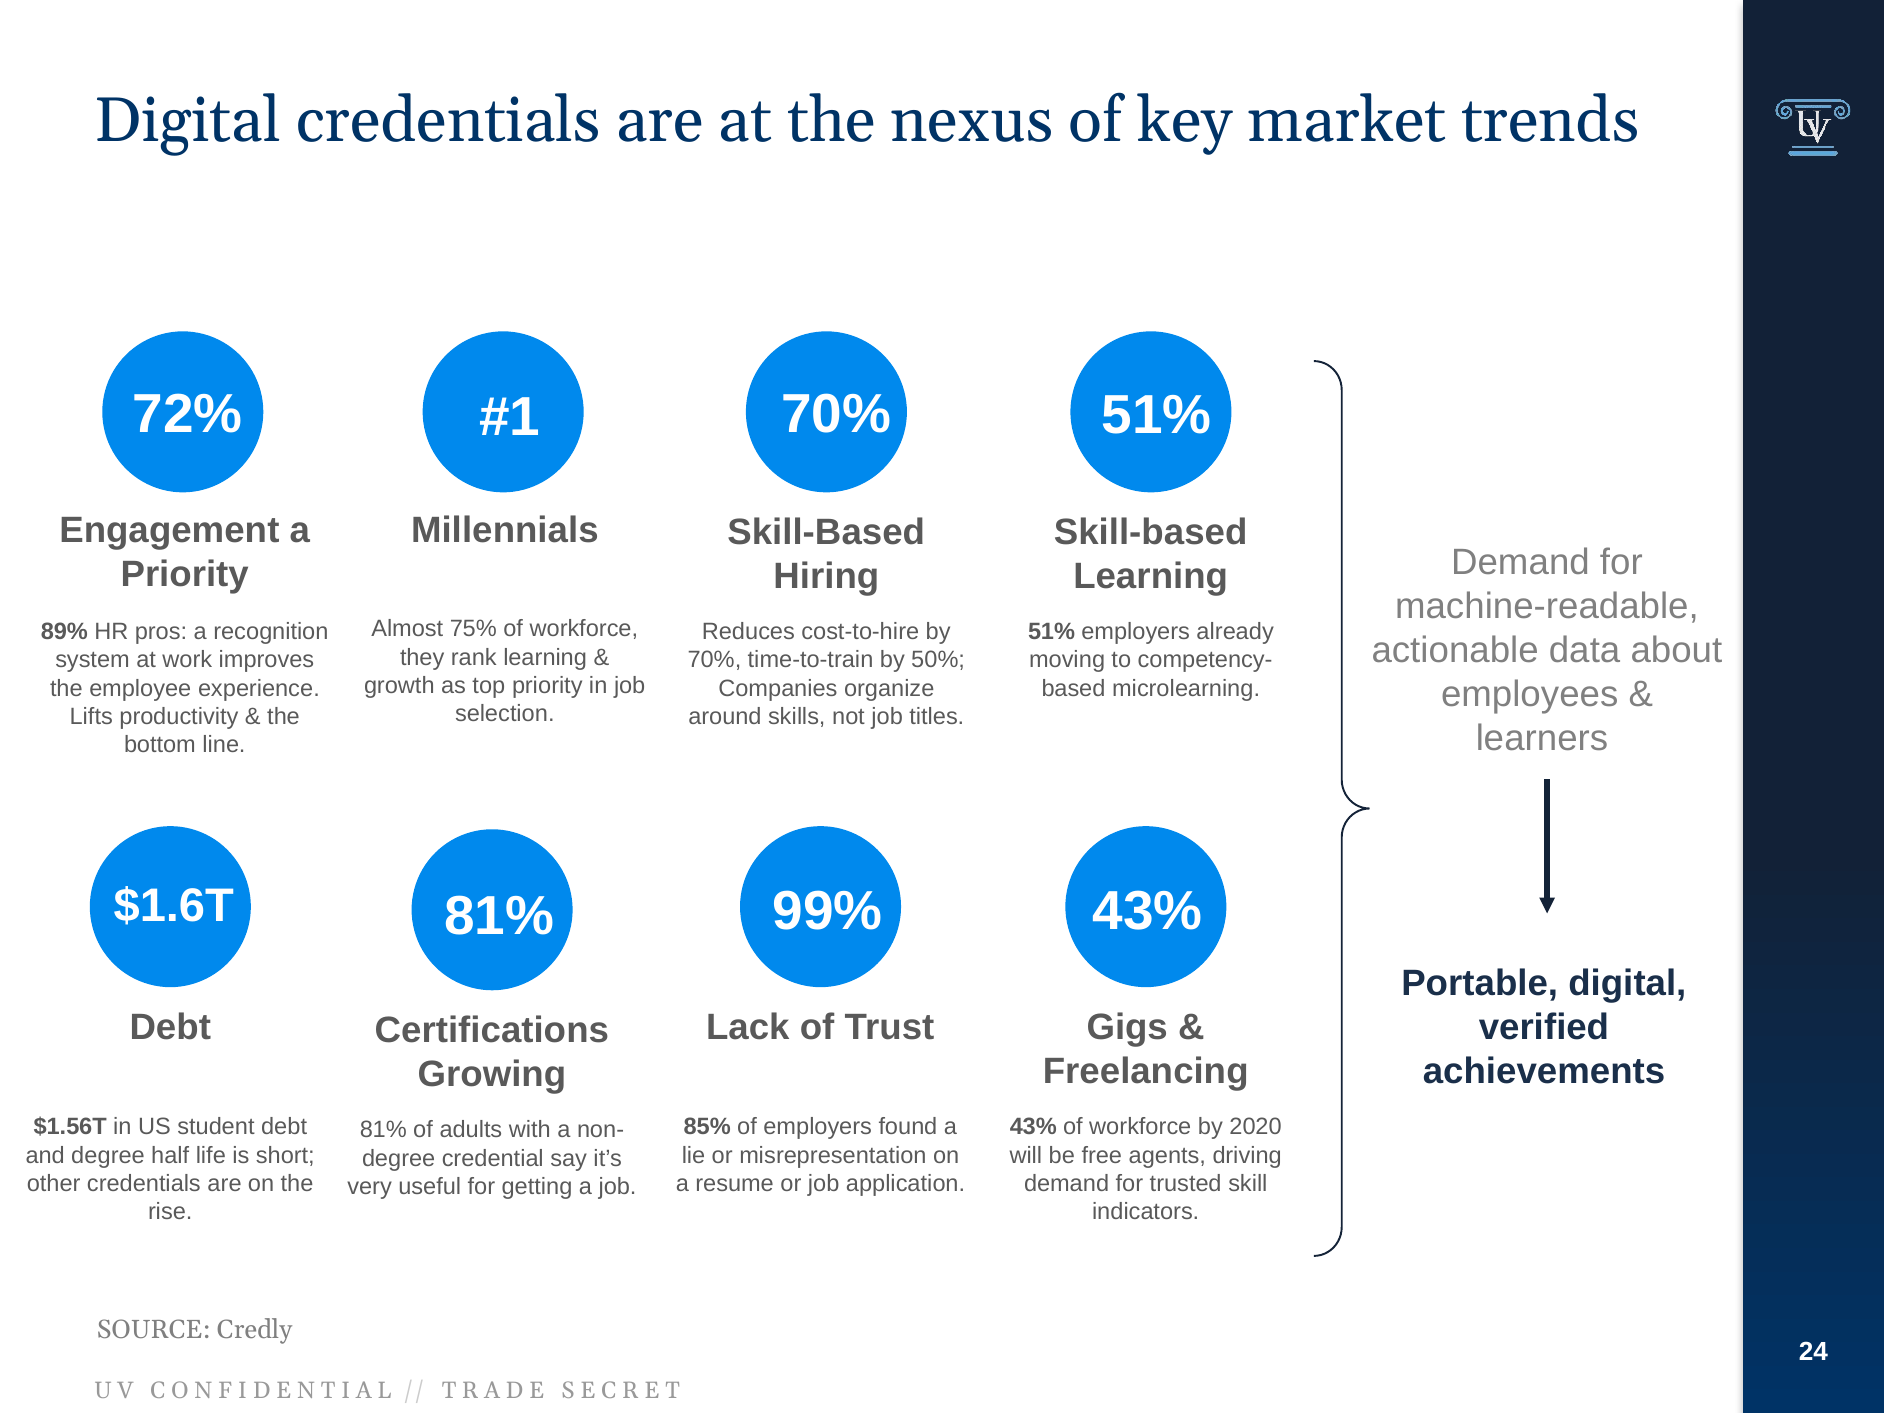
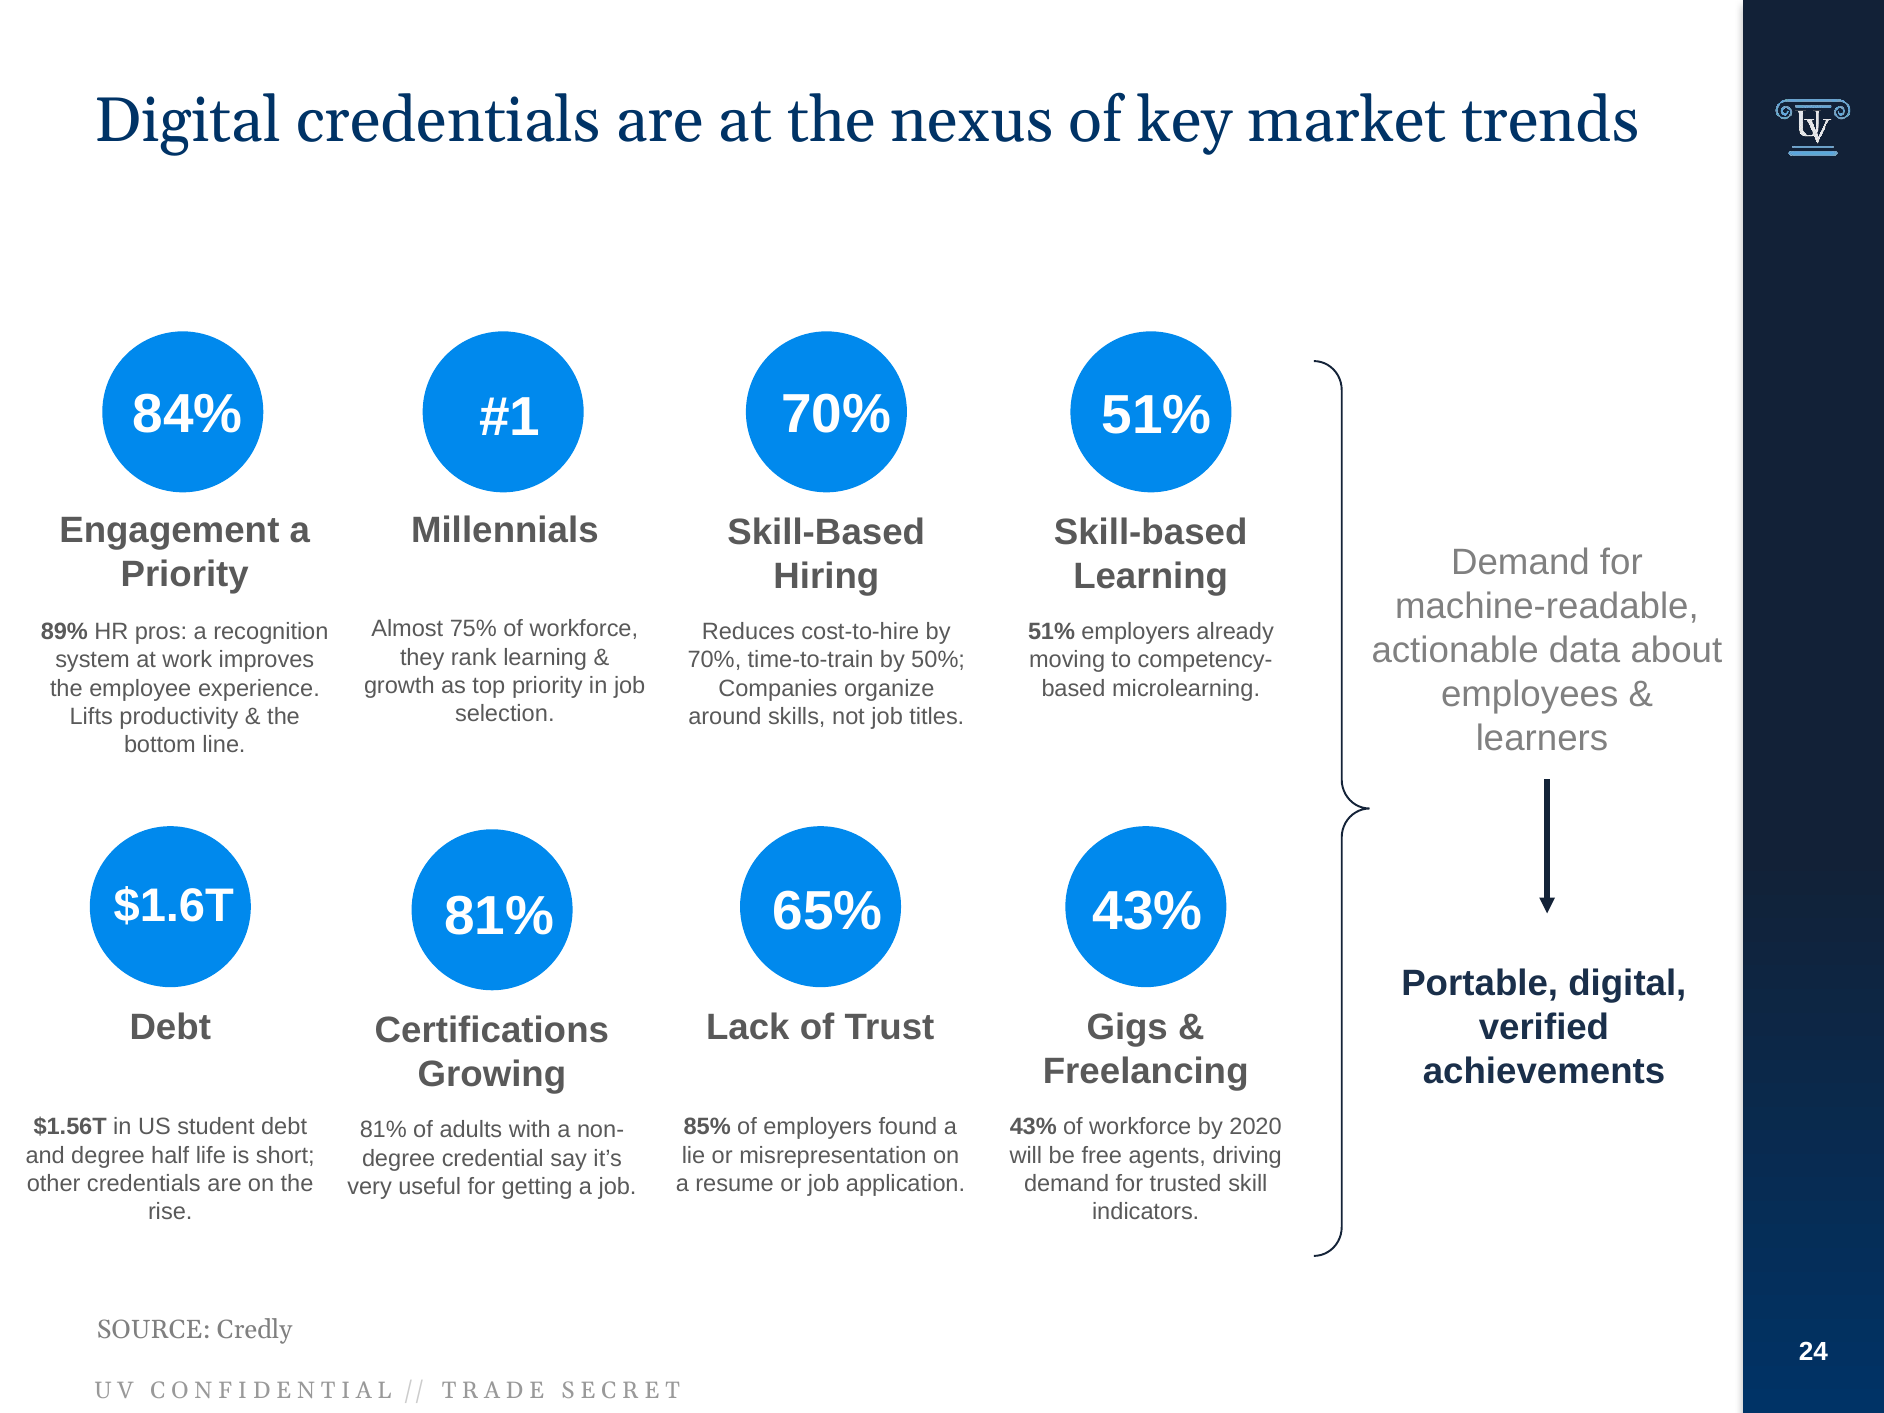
72%: 72% -> 84% (188, 415)
99%: 99% -> 65% (828, 911)
